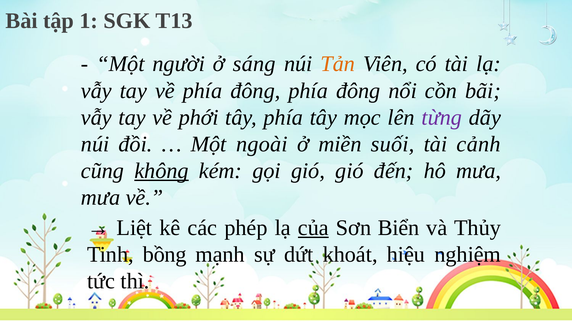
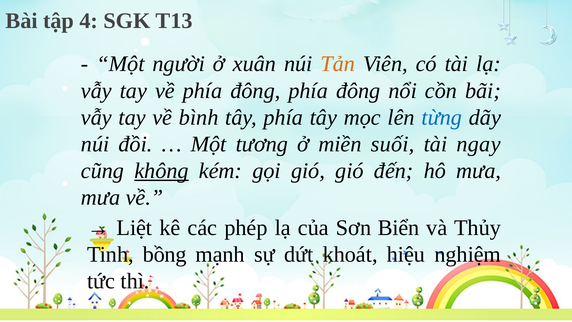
1: 1 -> 4 (89, 21)
sáng: sáng -> xuân (254, 64)
phới: phới -> bình (199, 117)
từng colour: purple -> blue (442, 117)
ngoài: ngoài -> tương (262, 144)
cảnh: cảnh -> ngay (479, 144)
của underline: present -> none (313, 228)
